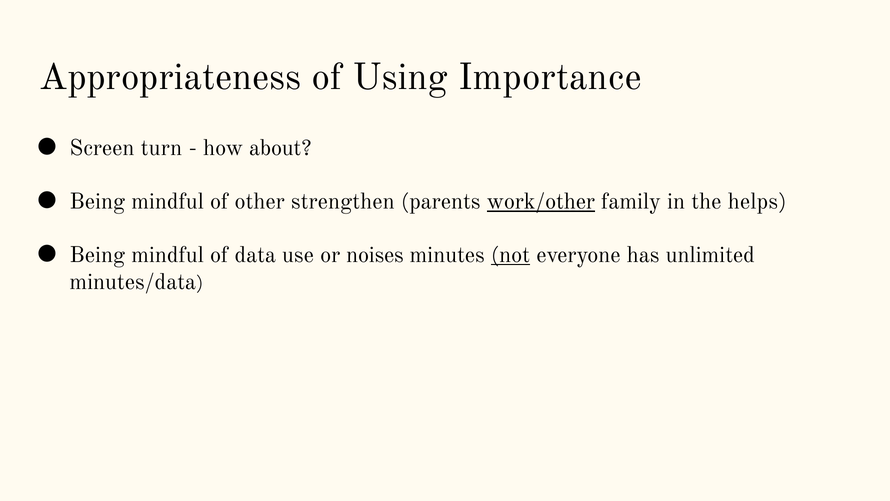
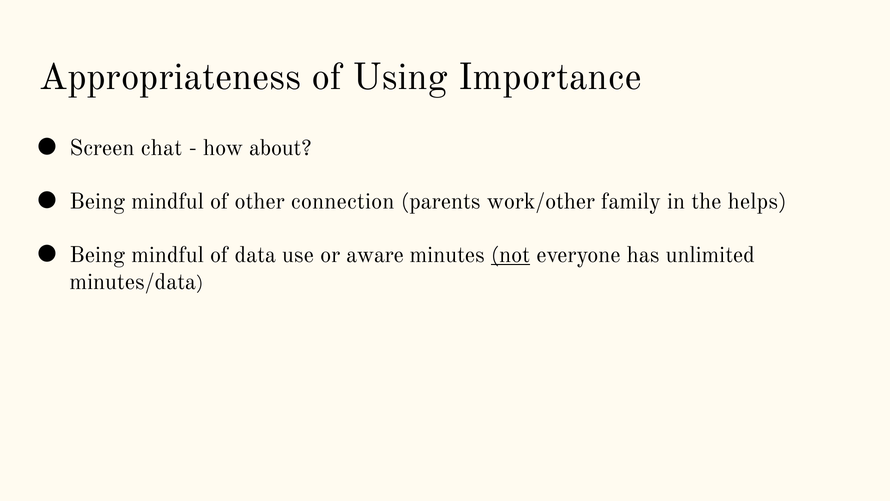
turn: turn -> chat (161, 148)
strengthen: strengthen -> connection (343, 201)
work/other underline: present -> none (541, 201)
noises: noises -> aware (375, 255)
